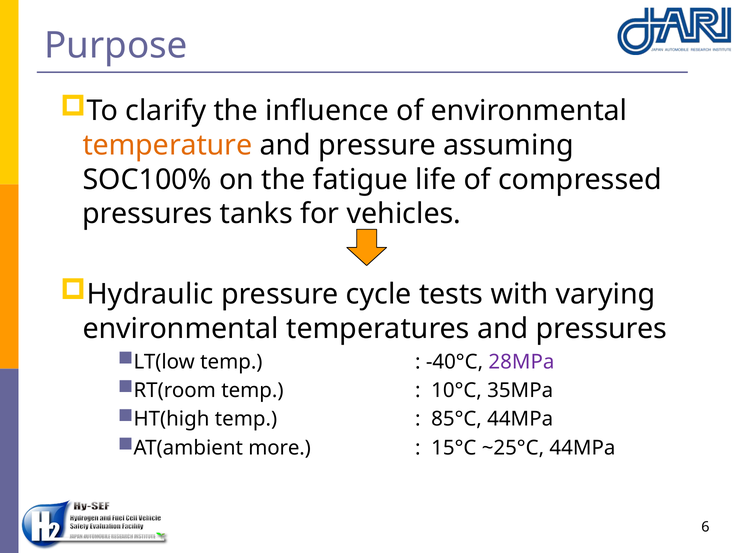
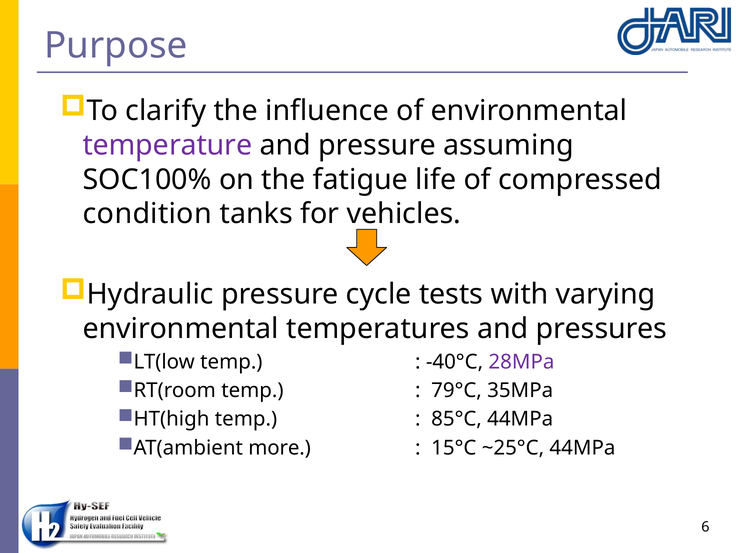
temperature colour: orange -> purple (167, 145)
pressures: pressures -> condition (147, 214)
10°C: 10°C -> 79°C (457, 390)
